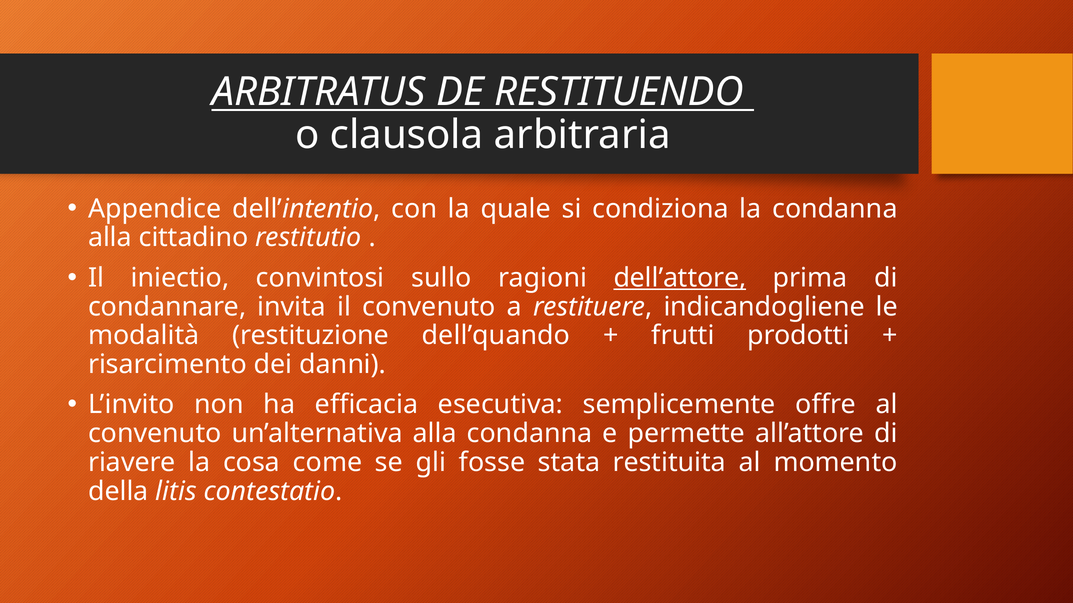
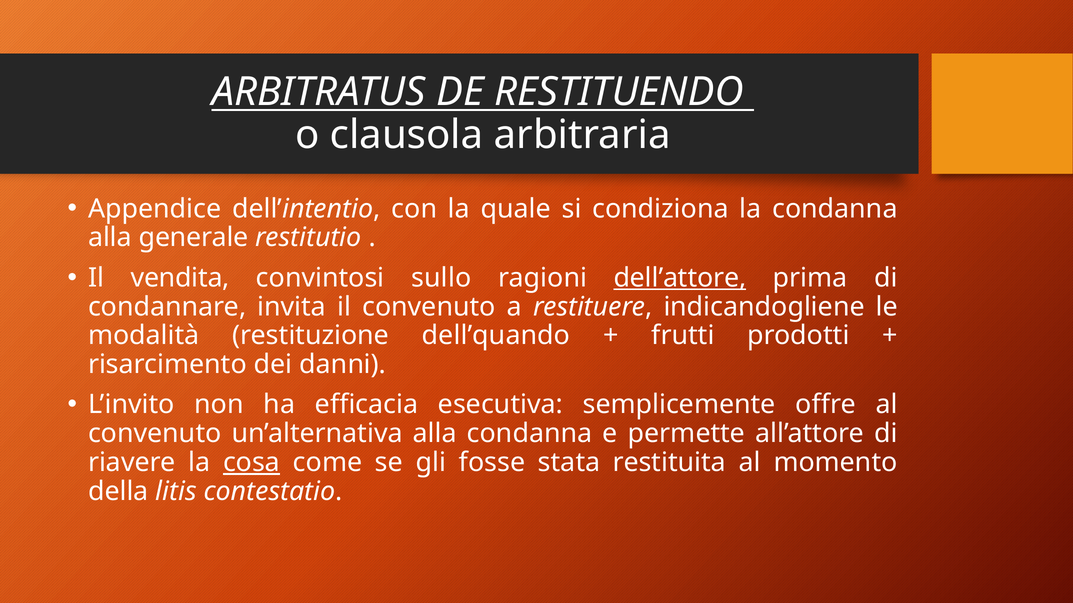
cittadino: cittadino -> generale (194, 238)
iniectio: iniectio -> vendita (180, 278)
cosa underline: none -> present (252, 463)
